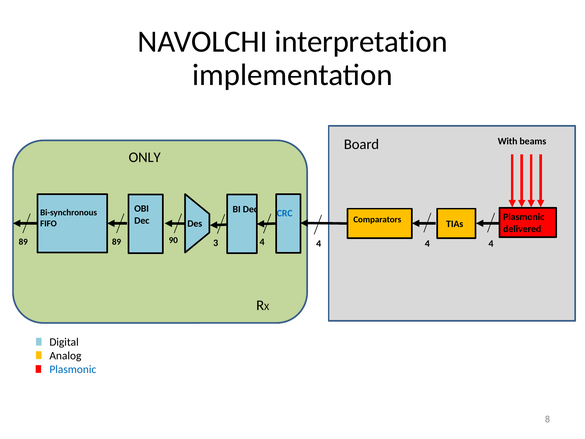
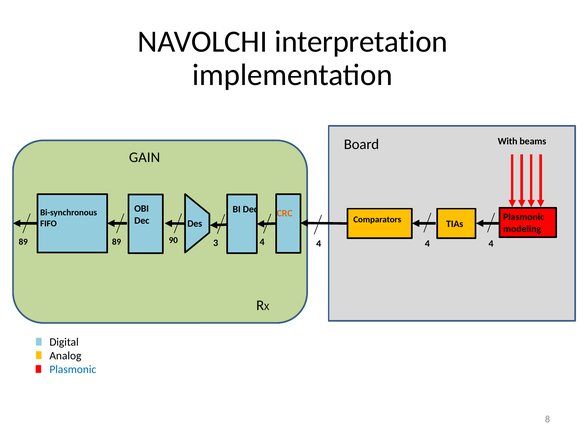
ONLY: ONLY -> GAIN (145, 157)
CRC colour: blue -> orange (285, 213)
delivered: delivered -> modeling (522, 229)
